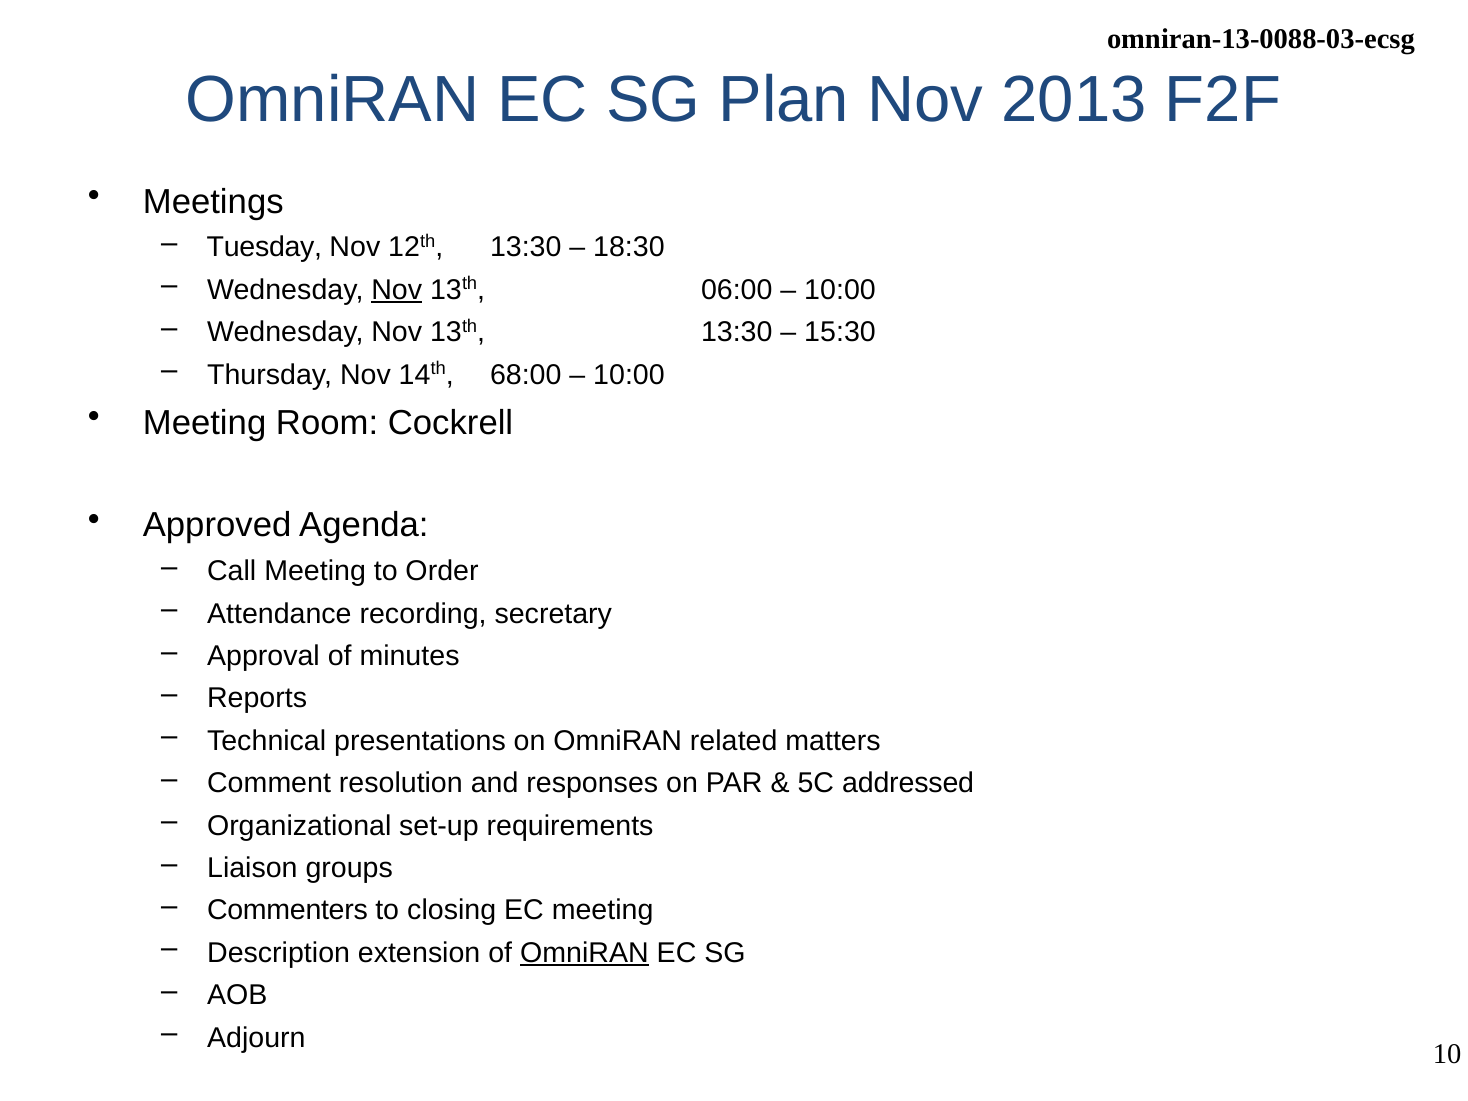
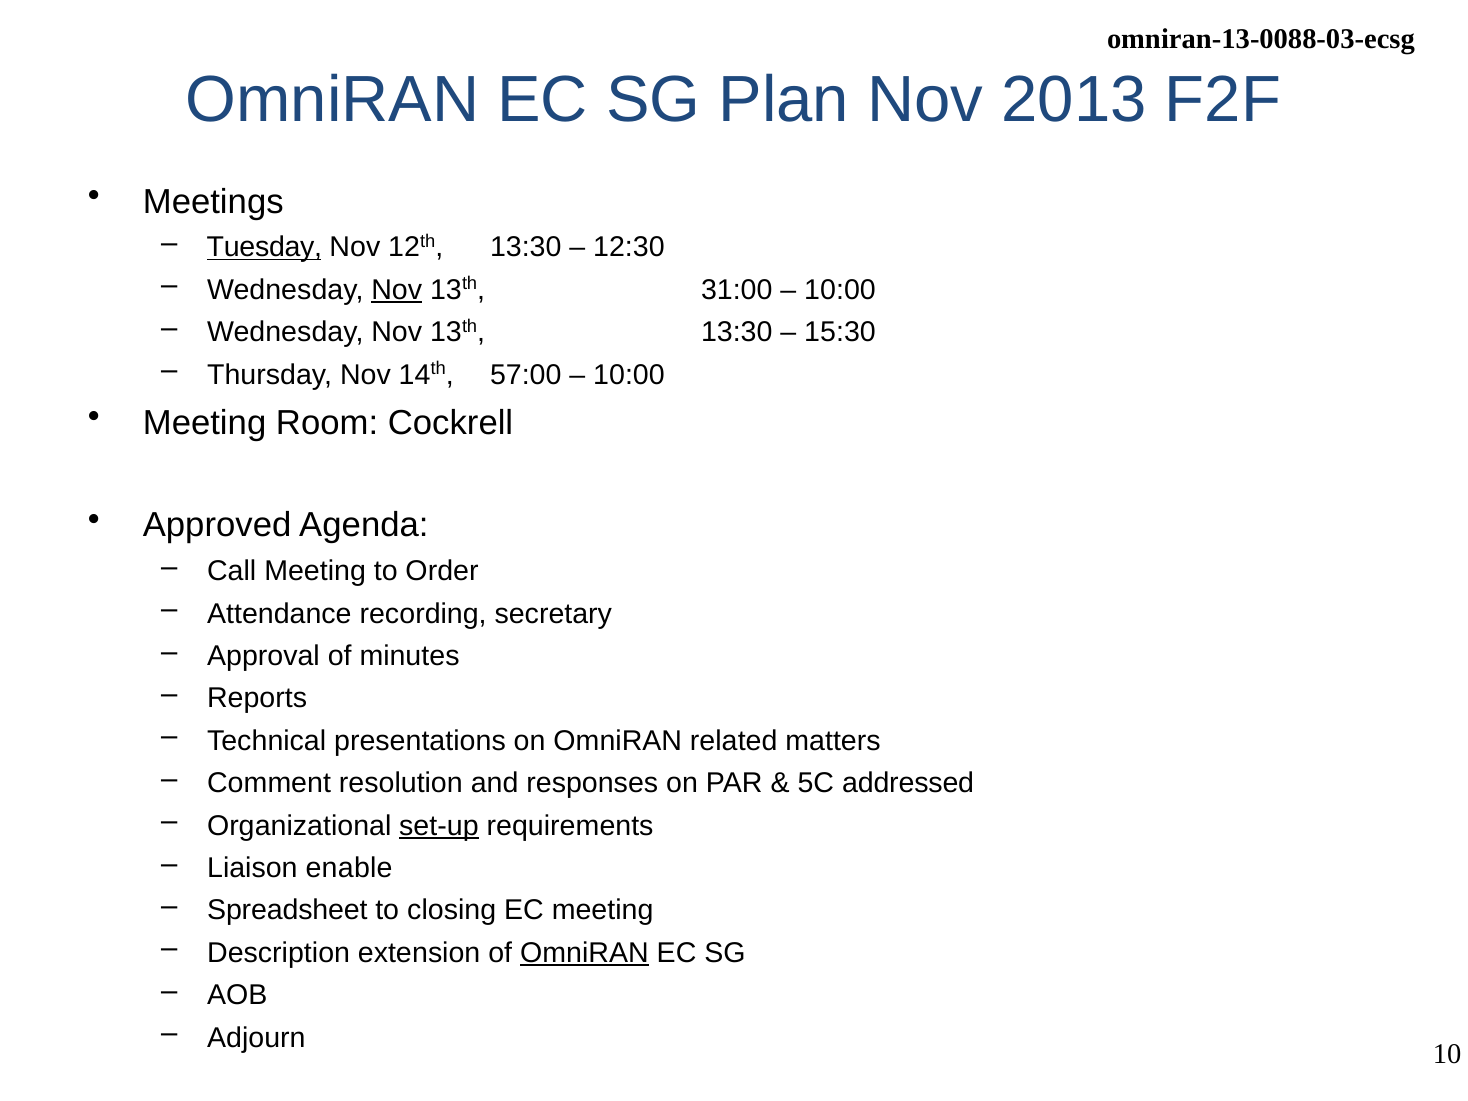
Tuesday underline: none -> present (264, 247)
18:30: 18:30 -> 12:30 (629, 247)
06:00: 06:00 -> 31:00 (737, 290)
68:00: 68:00 -> 57:00 (526, 375)
set-up underline: none -> present (439, 826)
groups: groups -> enable (349, 868)
Commenters: Commenters -> Spreadsheet (287, 911)
